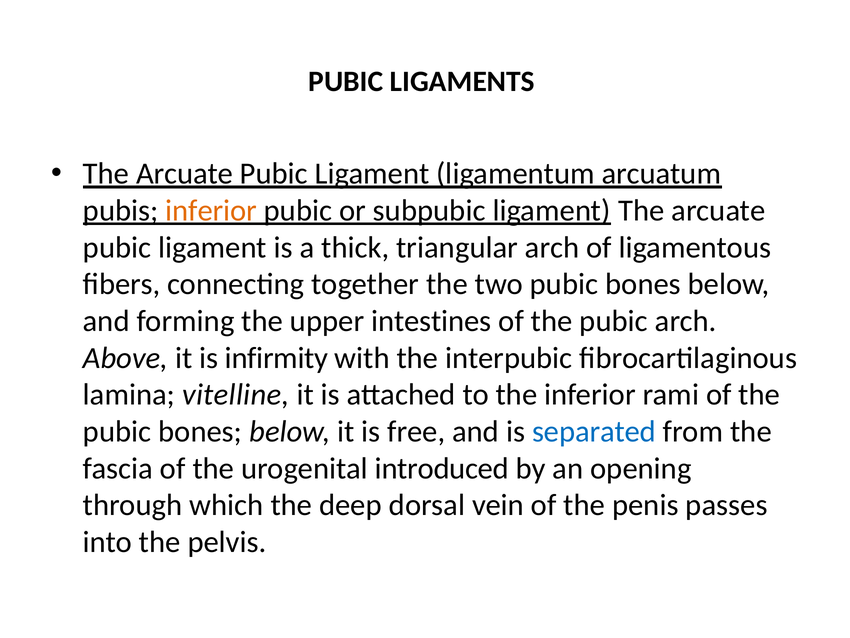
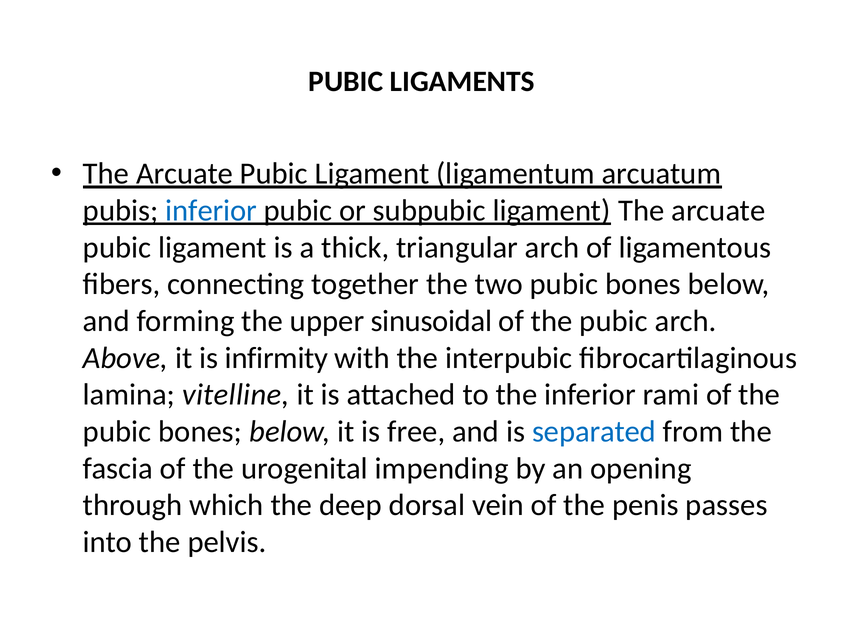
inferior colour: orange -> blue (211, 210)
intestines: intestines -> sinusoidal (431, 321)
introduced: introduced -> impending (442, 468)
